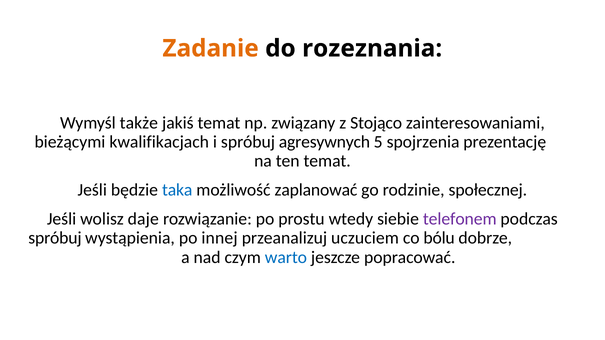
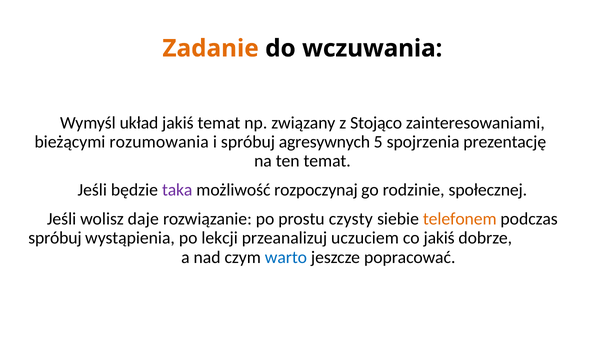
rozeznania: rozeznania -> wczuwania (372, 49)
także: także -> układ (139, 123)
kwalifikacjach: kwalifikacjach -> rozumowania (159, 142)
taka colour: blue -> purple (177, 190)
zaplanować: zaplanować -> rozpoczynaj (316, 190)
wtedy: wtedy -> czysty (351, 219)
telefonem colour: purple -> orange (460, 219)
innej: innej -> lekcji (220, 238)
co bólu: bólu -> jakiś (439, 238)
